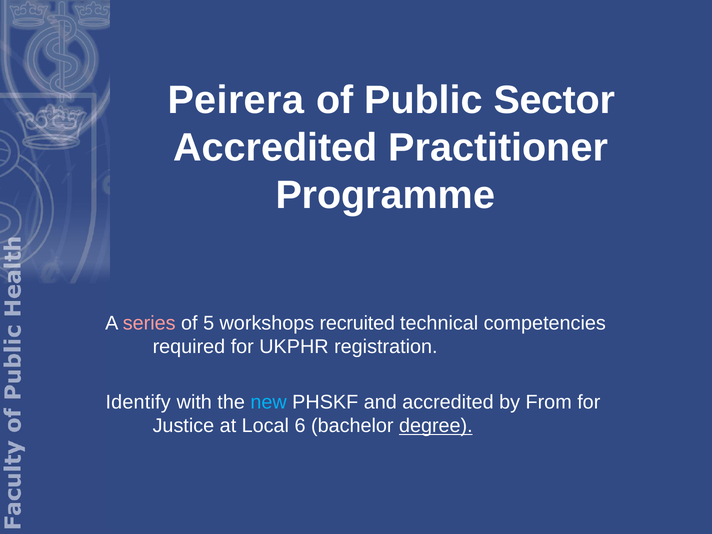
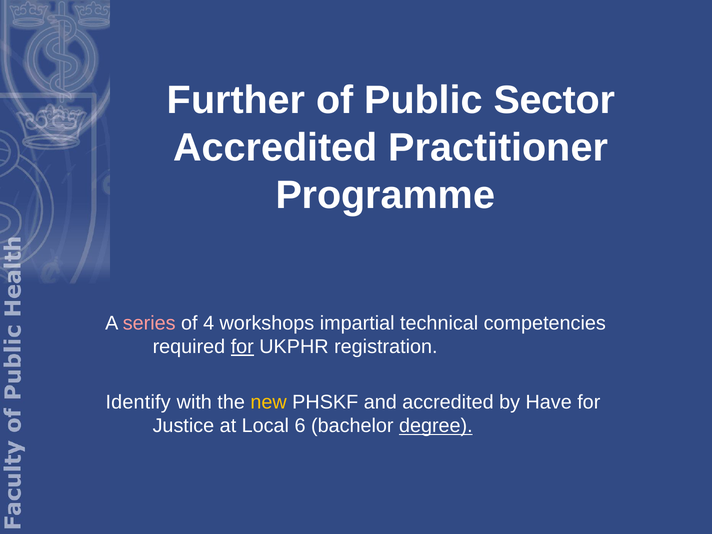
Peirera: Peirera -> Further (236, 100)
5: 5 -> 4 (209, 323)
recruited: recruited -> impartial (357, 323)
for underline: none -> present (242, 347)
new colour: light blue -> yellow (269, 402)
From: From -> Have (549, 402)
